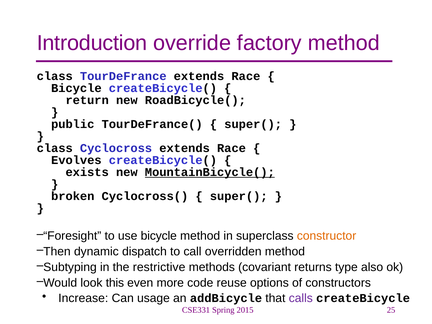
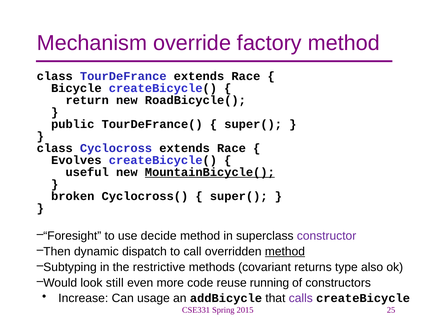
Introduction: Introduction -> Mechanism (92, 43)
exists: exists -> useful (87, 172)
use bicycle: bicycle -> decide (159, 236)
constructor colour: orange -> purple (327, 236)
method underline: none -> present (285, 252)
this: this -> still (115, 283)
options: options -> running (269, 283)
